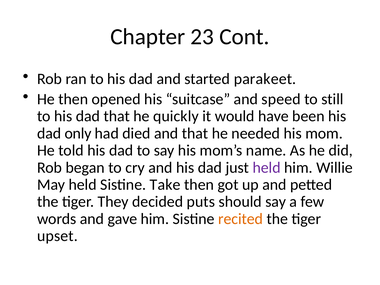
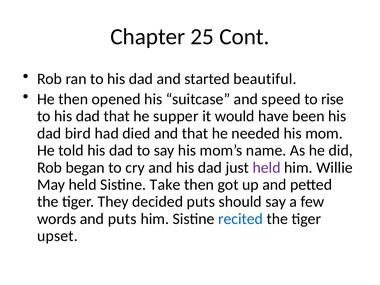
23: 23 -> 25 (202, 37)
parakeet: parakeet -> beautiful (265, 79)
still: still -> rise (332, 99)
quickly: quickly -> supper (176, 116)
only: only -> bird (78, 133)
and gave: gave -> puts (122, 219)
recited colour: orange -> blue (241, 219)
